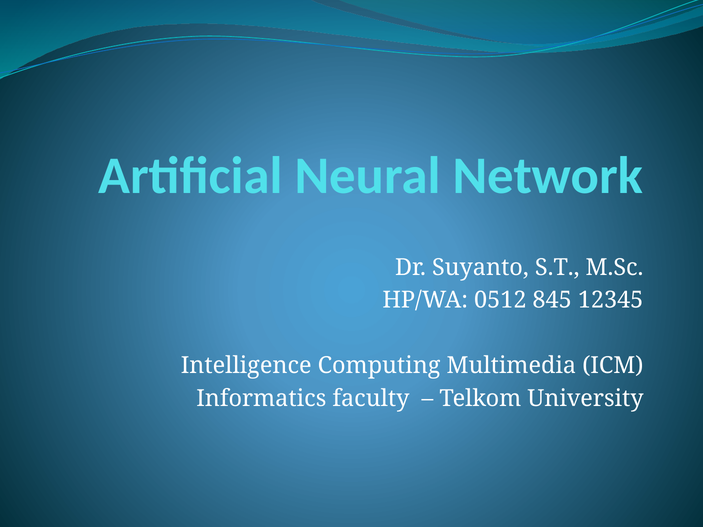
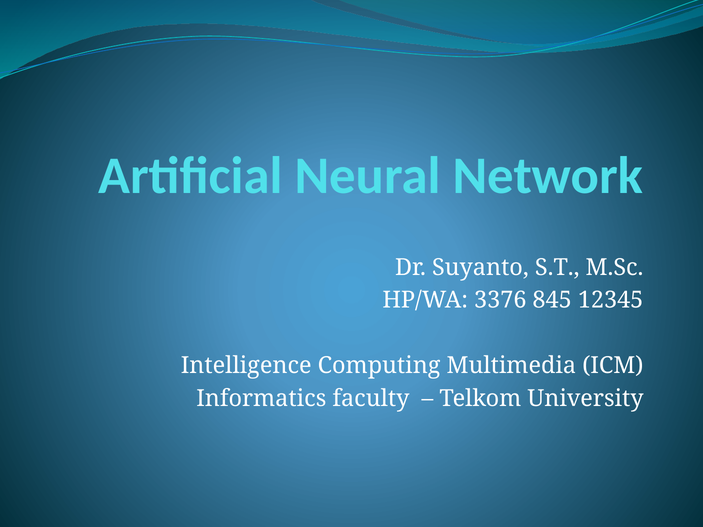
0512: 0512 -> 3376 (500, 300)
